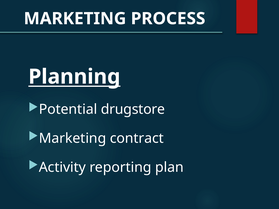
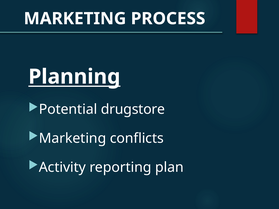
contract: contract -> conflicts (137, 138)
